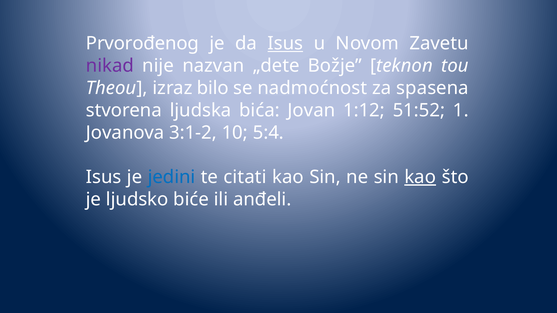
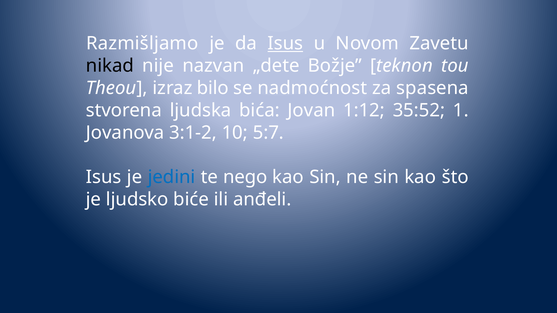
Prvorođenog: Prvorođenog -> Razmišljamo (142, 44)
nikad colour: purple -> black (110, 66)
51:52: 51:52 -> 35:52 (419, 110)
5:4: 5:4 -> 5:7 (268, 133)
citati: citati -> nego (245, 177)
kao underline: present -> none (420, 177)
